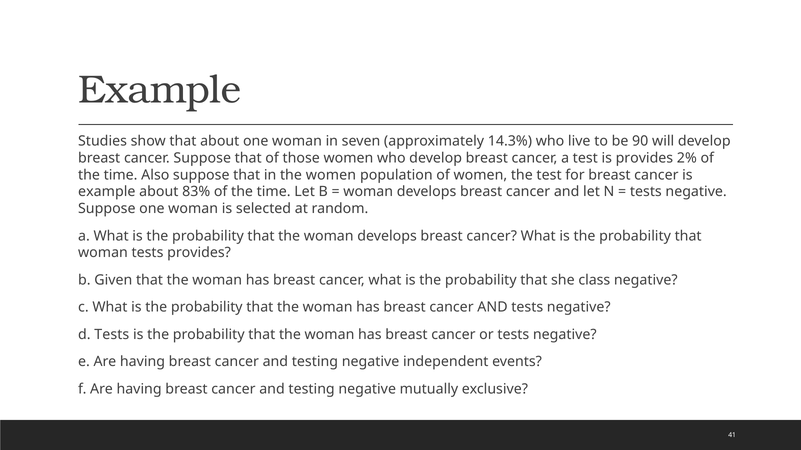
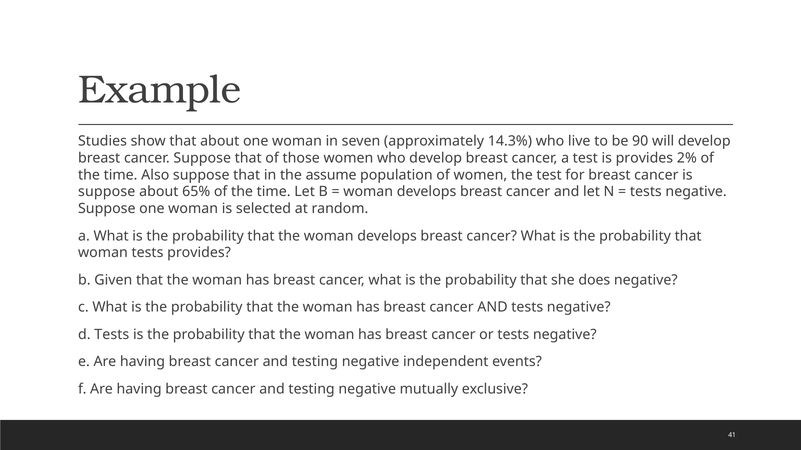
the women: women -> assume (331, 175)
example: example -> suppose (107, 192)
83%: 83% -> 65% (196, 192)
class: class -> does (594, 280)
